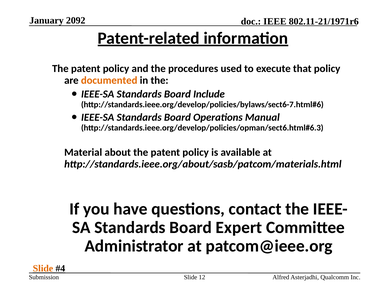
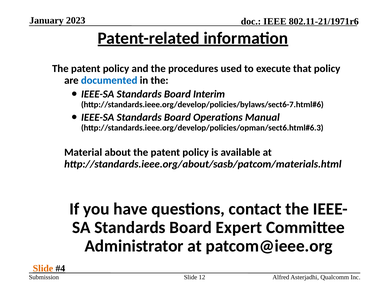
2092: 2092 -> 2023 (76, 20)
documented colour: orange -> blue (109, 80)
Include: Include -> Interim (209, 94)
